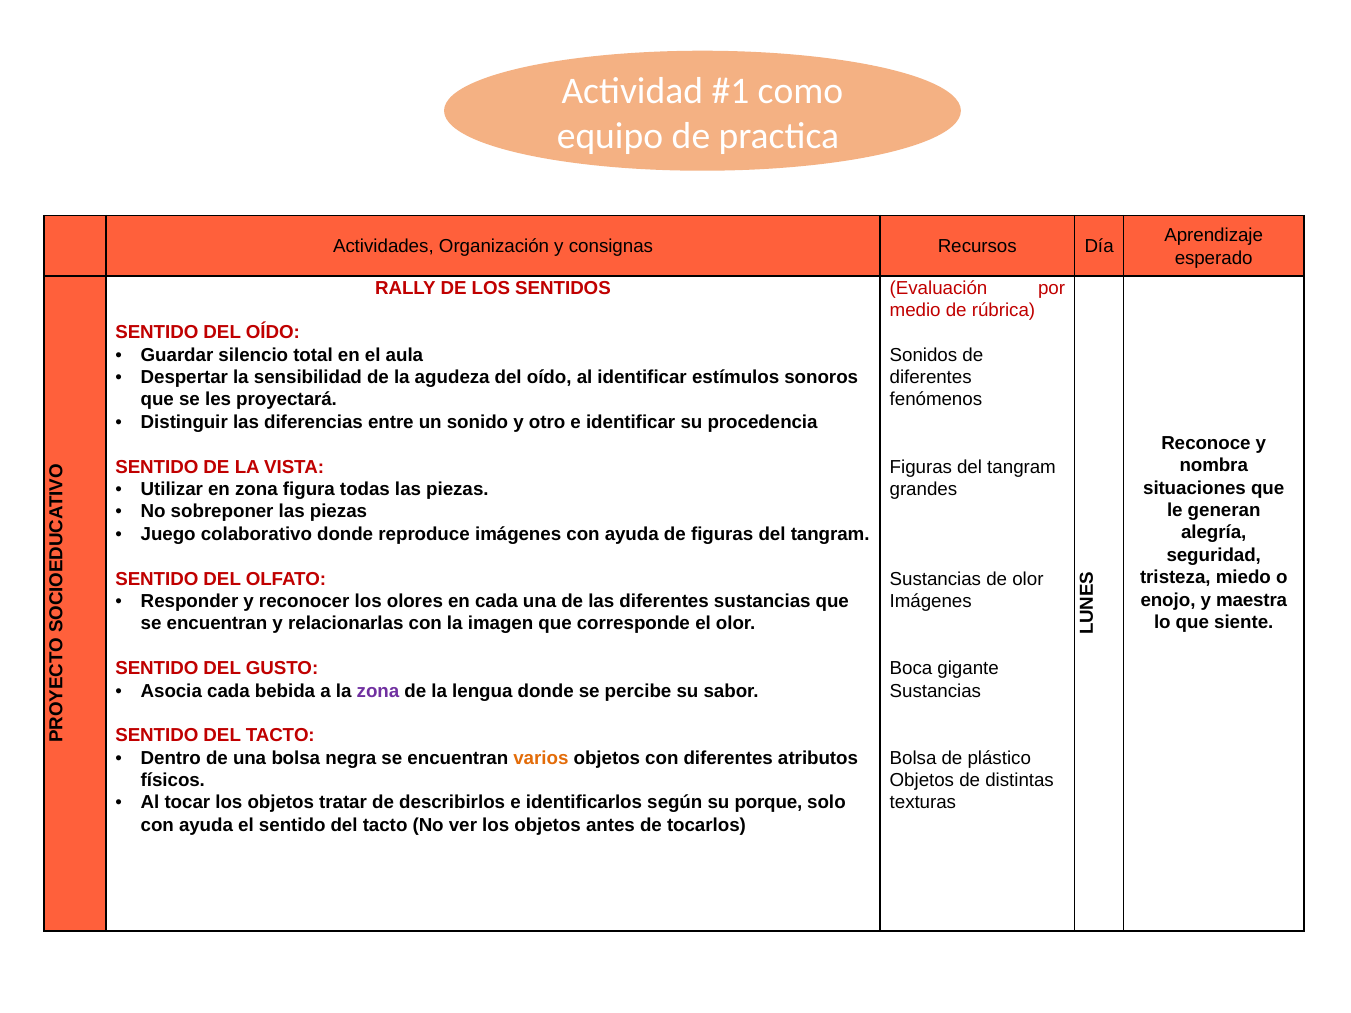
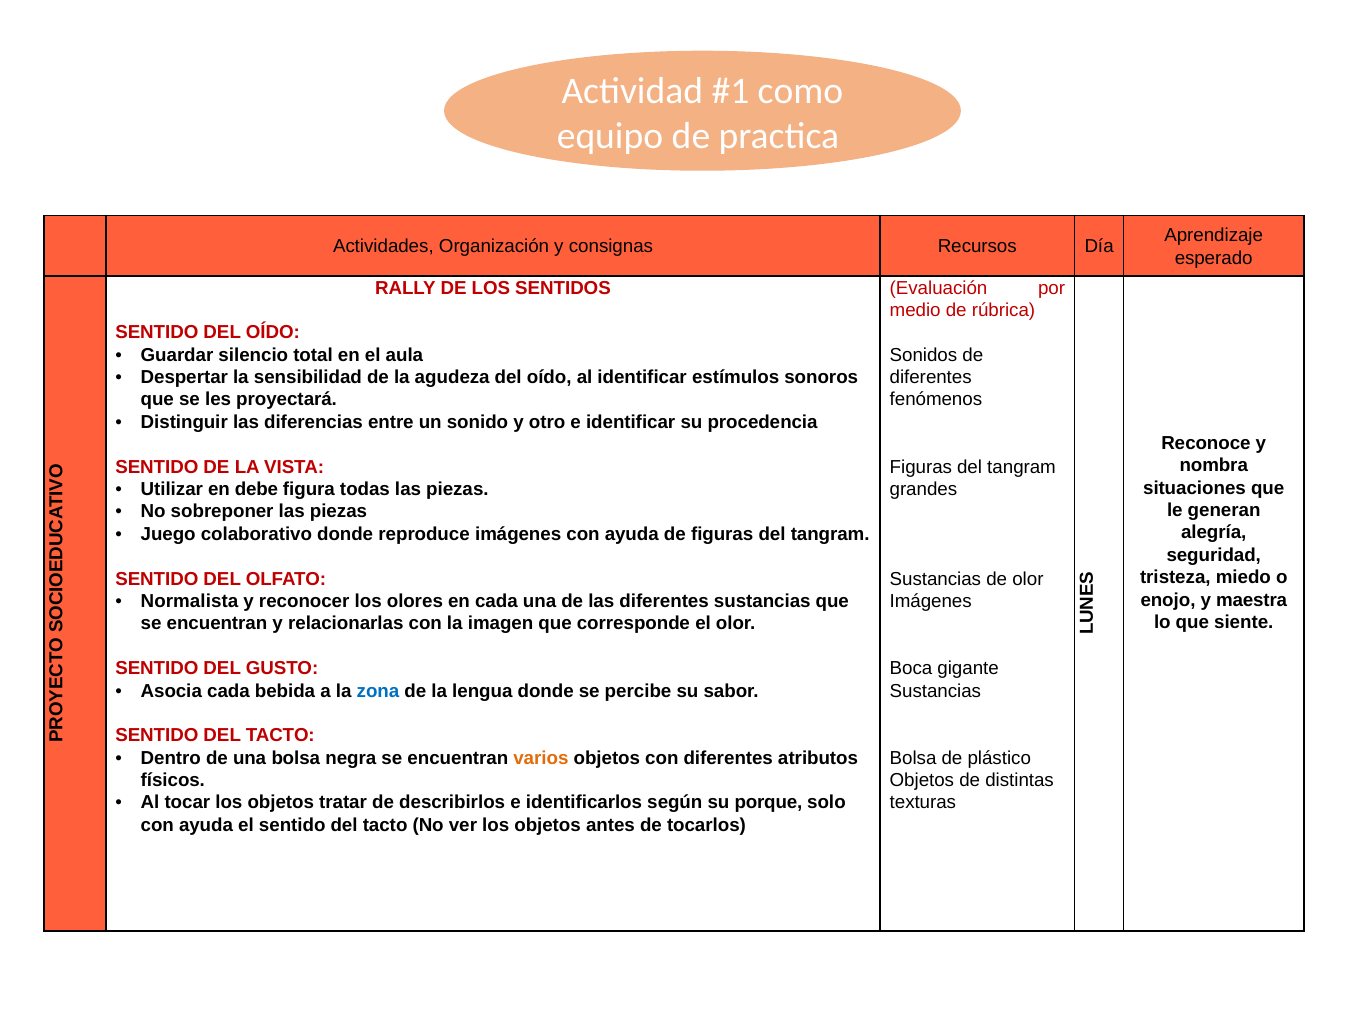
en zona: zona -> debe (256, 489)
Responder: Responder -> Normalista (190, 601)
zona colour: purple -> blue (378, 691)
